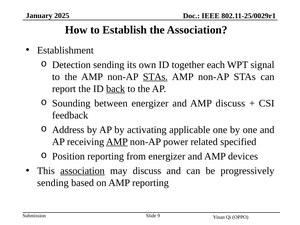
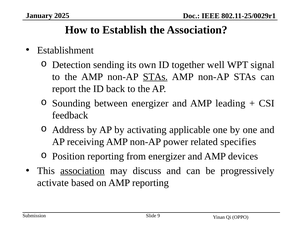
each: each -> well (216, 65)
back underline: present -> none (116, 89)
AMP discuss: discuss -> leading (230, 103)
AMP underline: present -> none (117, 142)
specified: specified -> specifies (238, 142)
sending: sending -> activate (53, 183)
